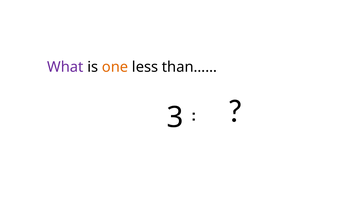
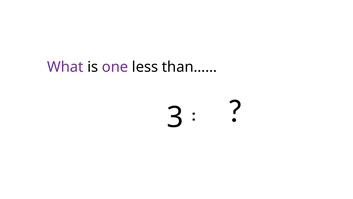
one colour: orange -> purple (115, 67)
